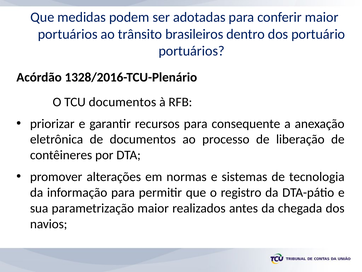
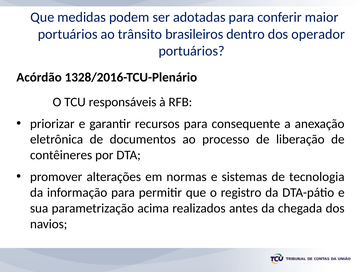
portuário: portuário -> operador (318, 34)
TCU documentos: documentos -> responsáveis (123, 102)
parametrização maior: maior -> acima (153, 208)
